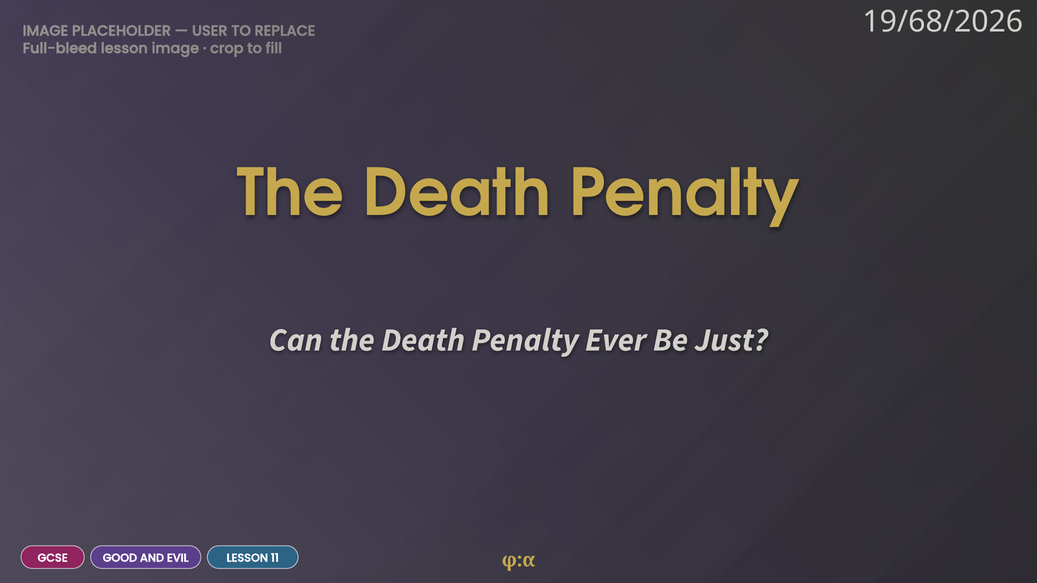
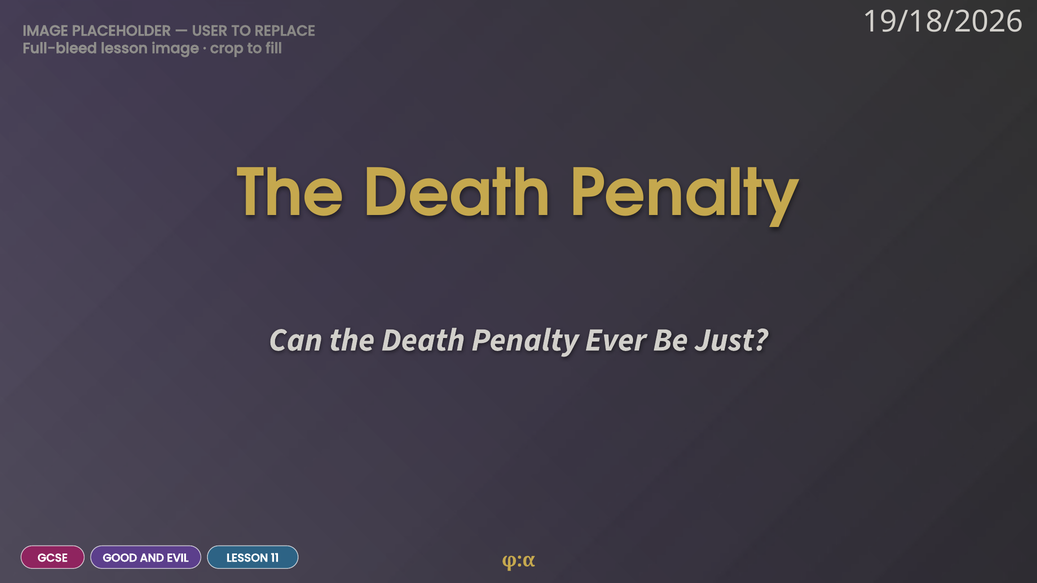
19/68/2026: 19/68/2026 -> 19/18/2026 (943, 22)
